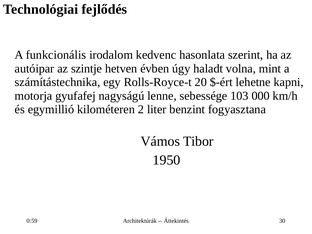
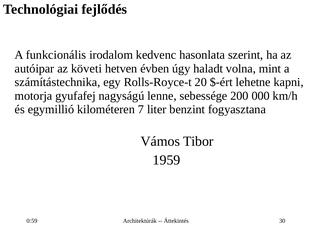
szintje: szintje -> követi (86, 69)
103: 103 -> 200 (239, 96)
2: 2 -> 7 (141, 109)
1950: 1950 -> 1959 (167, 160)
